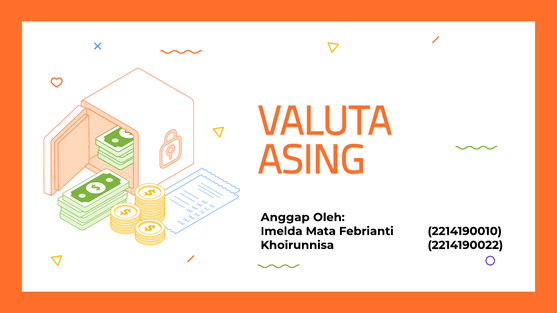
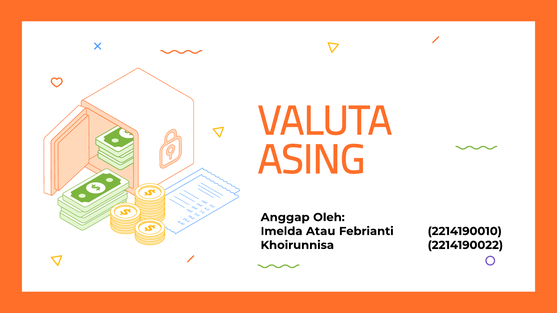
Mata: Mata -> Atau (321, 231)
